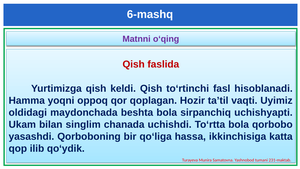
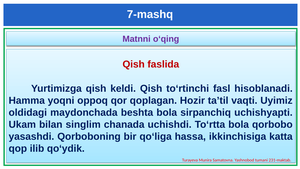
6-mashq: 6-mashq -> 7-mashq (150, 14)
